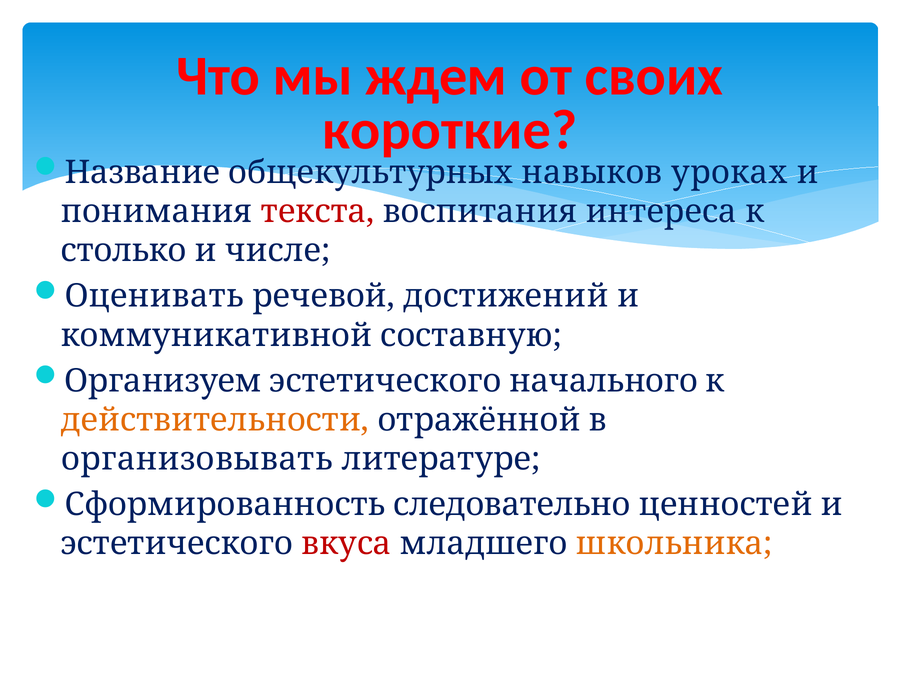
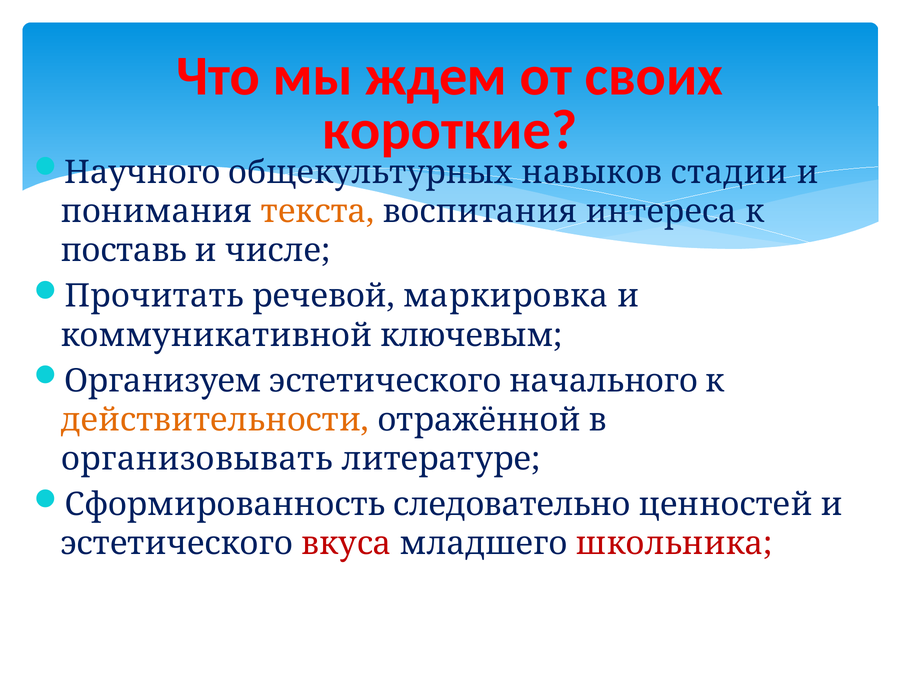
Название: Название -> Научного (142, 172)
уроках: уроках -> стадии (729, 172)
текста colour: red -> orange (318, 212)
столько: столько -> поставь (124, 251)
Оценивать: Оценивать -> Прочитать (154, 296)
достижений: достижений -> маркировка (506, 296)
составную: составную -> ключевым (471, 335)
школьника colour: orange -> red (674, 544)
